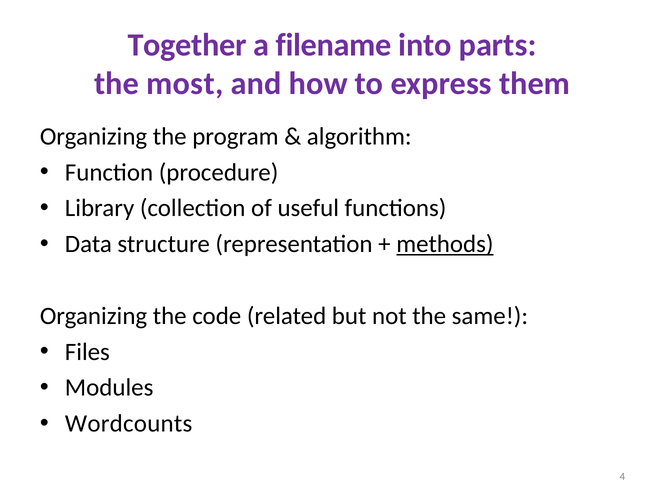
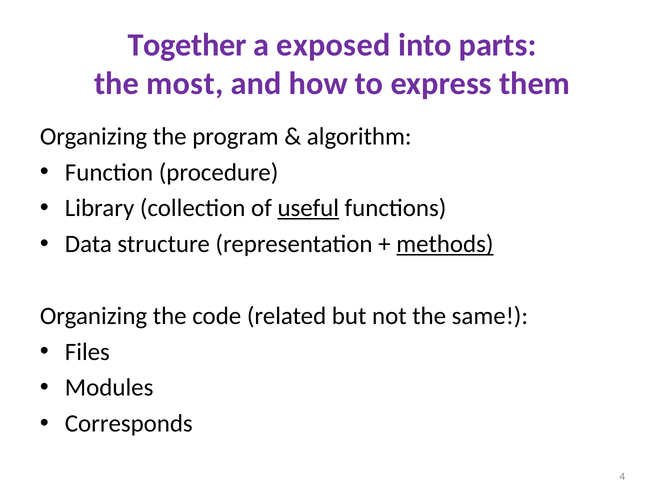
filename: filename -> exposed (333, 45)
useful underline: none -> present (308, 208)
Wordcounts: Wordcounts -> Corresponds (129, 423)
